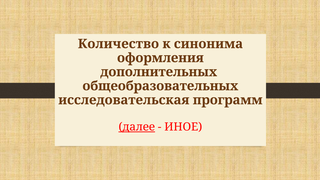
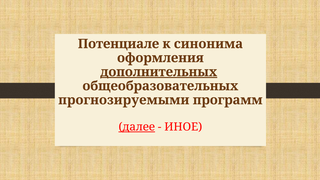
Количество: Количество -> Потенциале (119, 44)
дополнительных underline: none -> present (159, 72)
исследовательская: исследовательская -> прогнозируемыми (124, 100)
